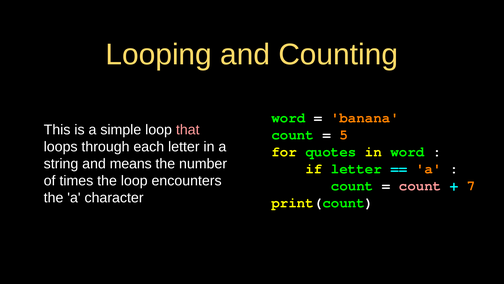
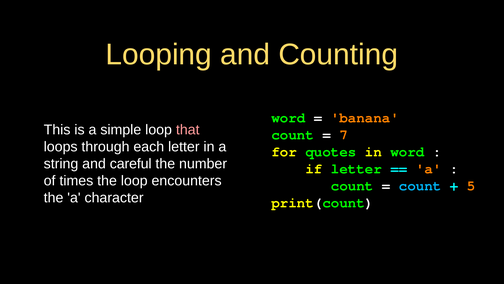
5: 5 -> 7 (344, 135)
means: means -> careful (131, 164)
count colour: pink -> light blue (420, 186)
7: 7 -> 5 (471, 186)
